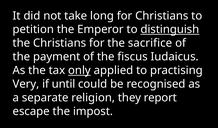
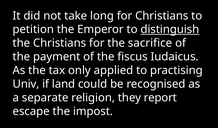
only underline: present -> none (79, 70)
Very: Very -> Univ (26, 84)
until: until -> land (64, 84)
